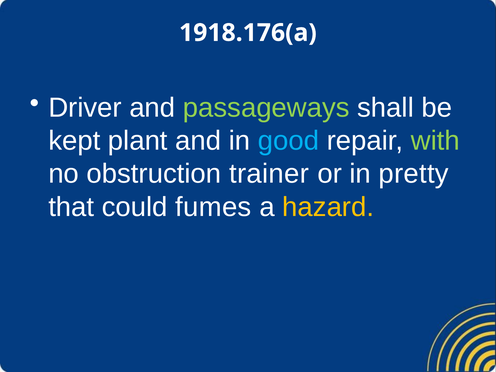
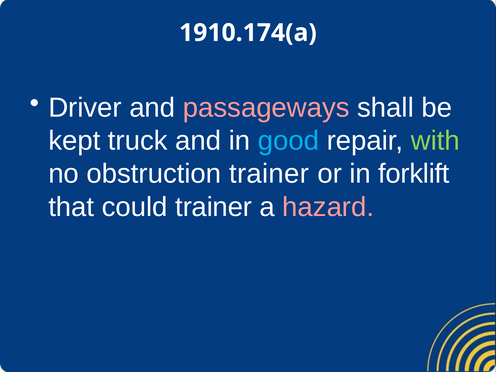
1918.176(a: 1918.176(a -> 1910.174(a (248, 33)
passageways colour: light green -> pink (266, 108)
plant: plant -> truck (138, 141)
pretty: pretty -> forklift (414, 174)
could fumes: fumes -> trainer (214, 207)
hazard colour: yellow -> pink (328, 207)
